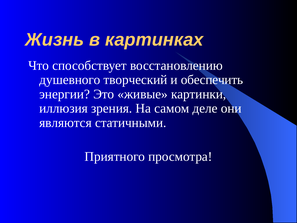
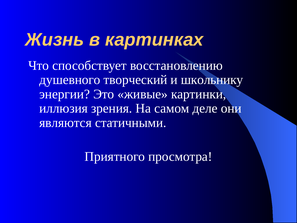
обеспечить: обеспечить -> школьнику (212, 80)
